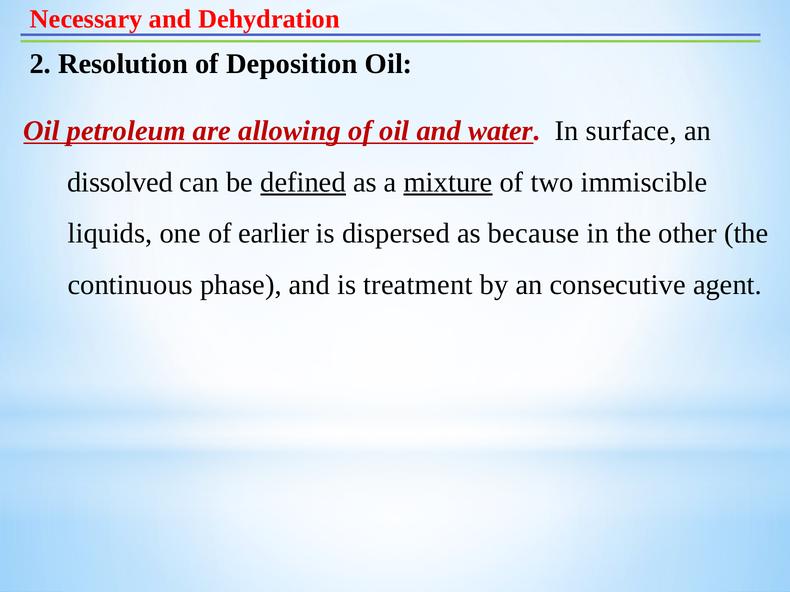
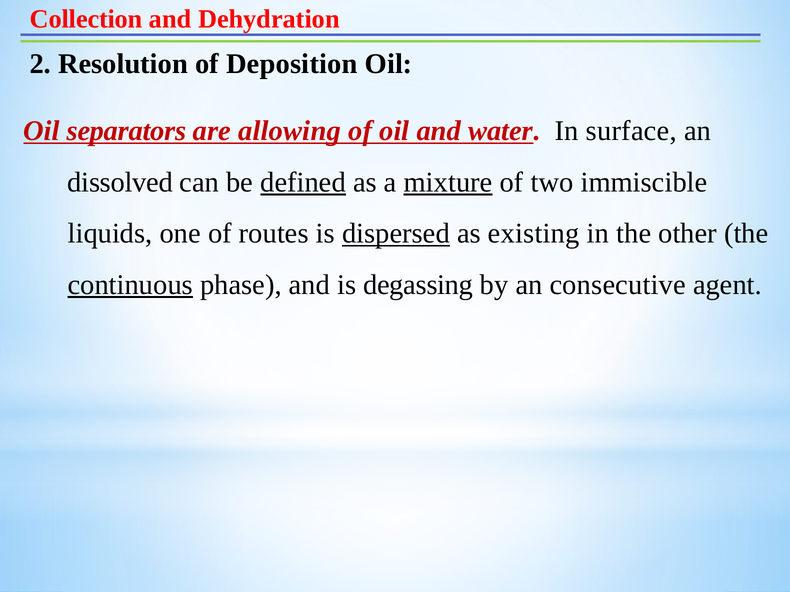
Necessary: Necessary -> Collection (86, 19)
petroleum: petroleum -> separators (126, 131)
earlier: earlier -> routes (274, 234)
dispersed underline: none -> present (396, 234)
because: because -> existing (534, 234)
continuous underline: none -> present (130, 285)
treatment: treatment -> degassing (418, 285)
